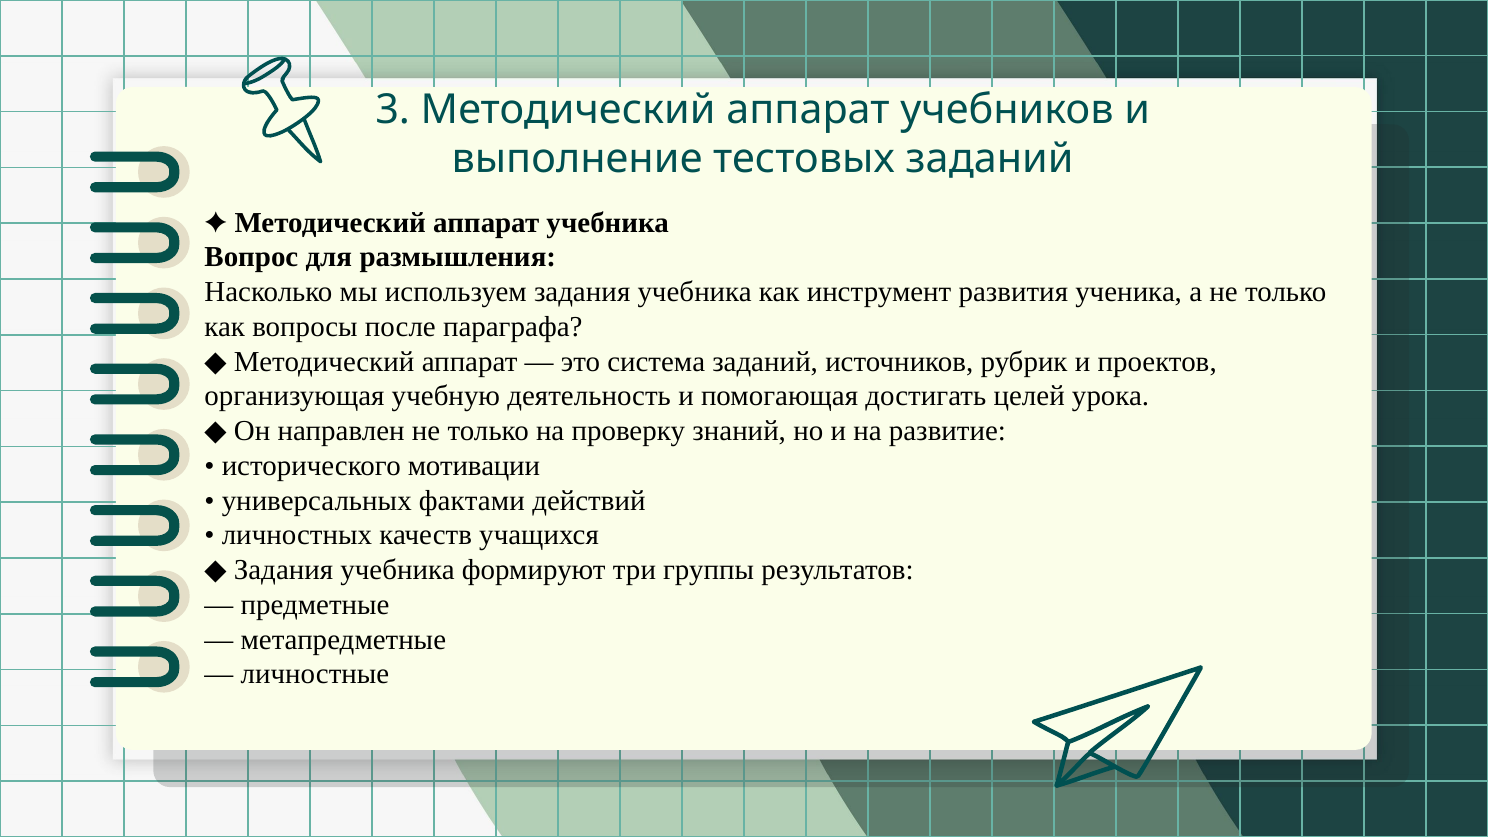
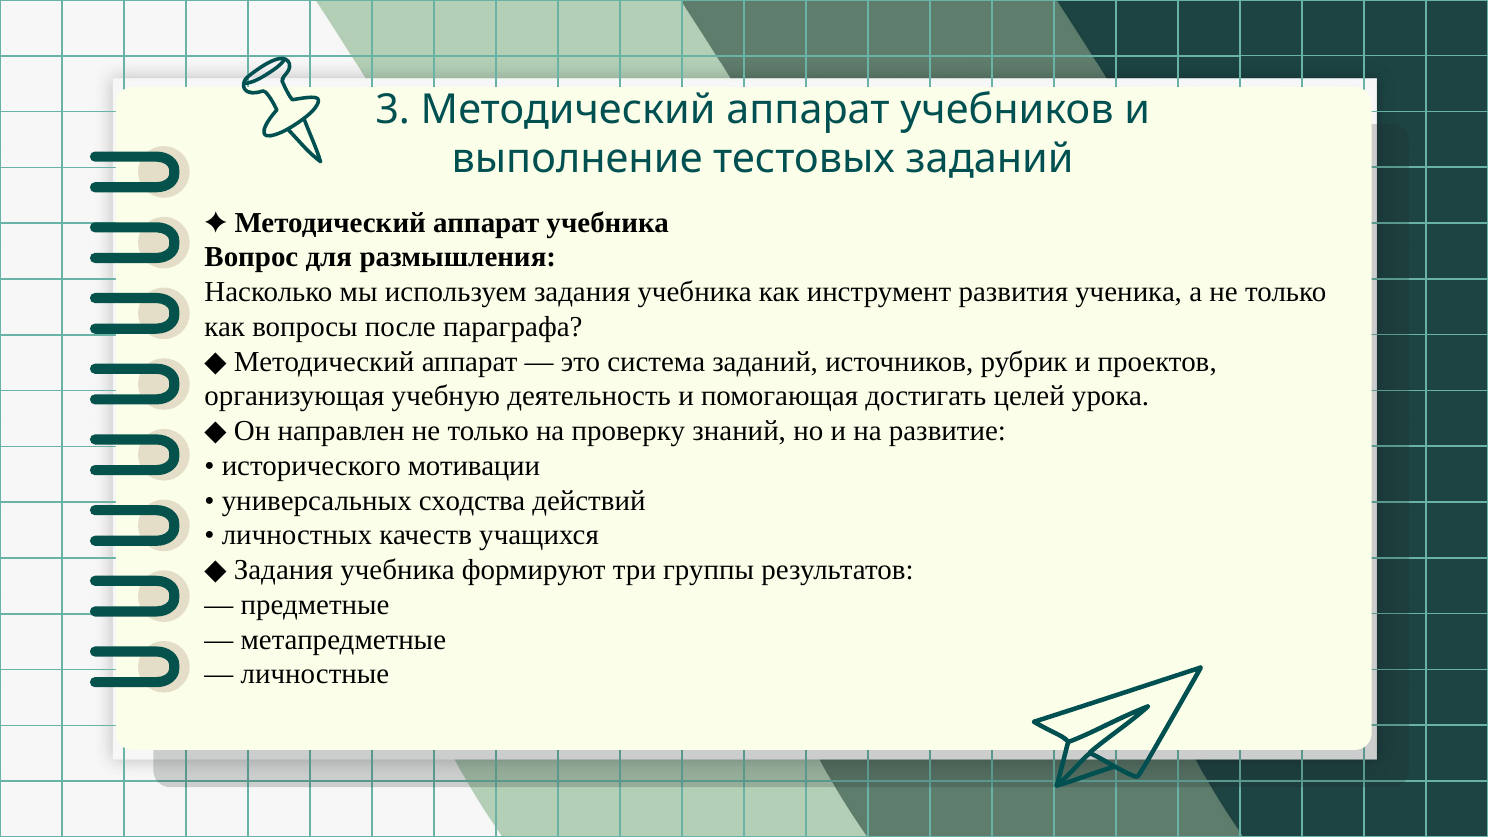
фактами: фактами -> сходства (472, 501)
